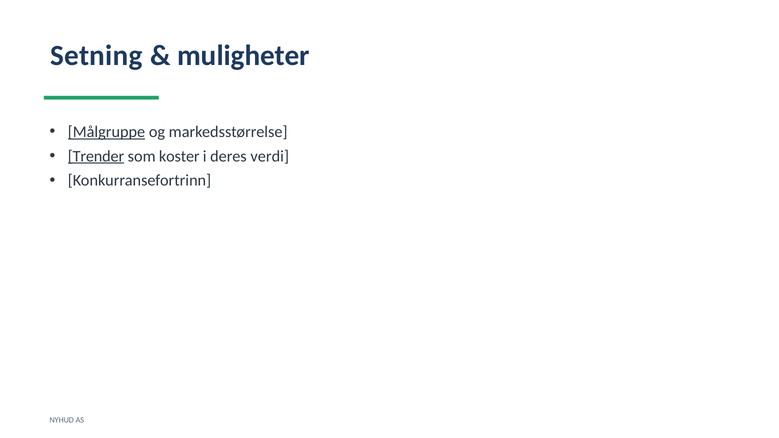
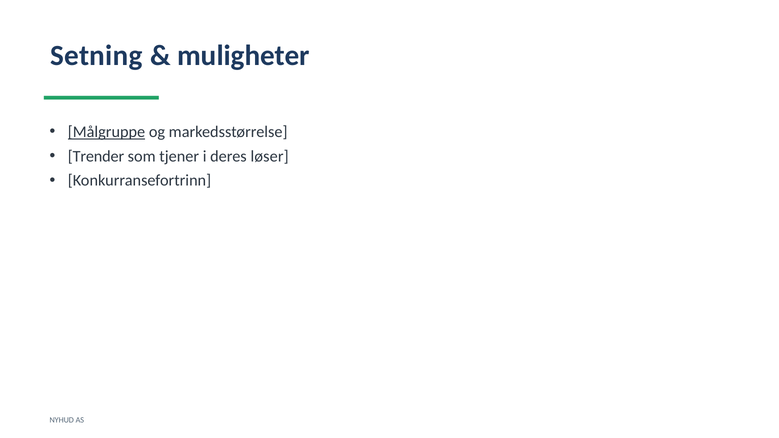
Trender underline: present -> none (96, 156)
koster: koster -> tjener (179, 156)
verdi: verdi -> løser (270, 156)
